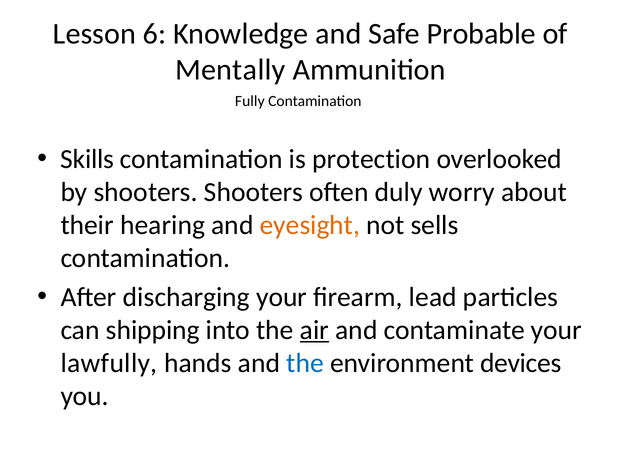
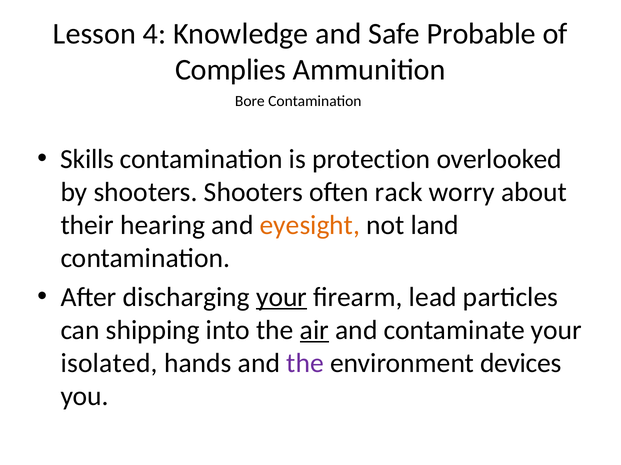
6: 6 -> 4 (155, 34)
Mentally: Mentally -> Complies (231, 70)
Fully: Fully -> Bore (250, 101)
duly: duly -> rack (399, 192)
sells: sells -> land (435, 226)
your underline: none -> present (282, 297)
lawfully: lawfully -> isolated (109, 364)
the colour: blue -> purple (305, 364)
